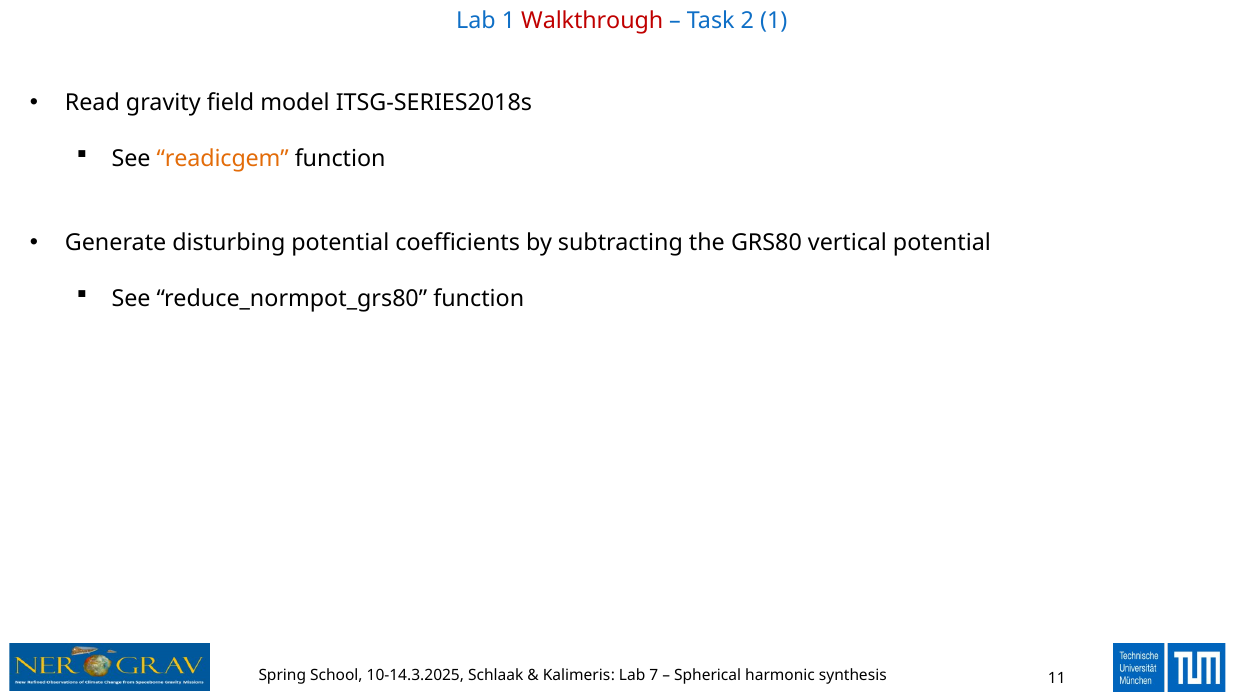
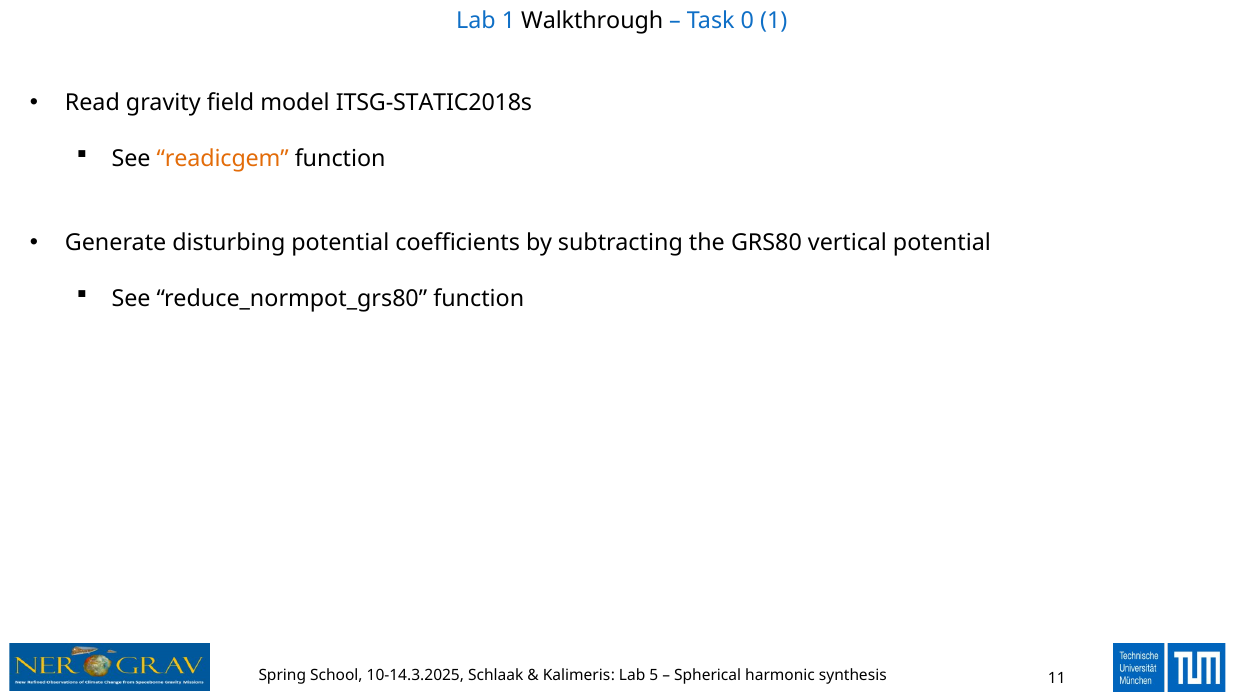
Walkthrough colour: red -> black (592, 21)
2: 2 -> 0 (747, 21)
ITSG-SERIES2018s: ITSG-SERIES2018s -> ITSG-STATIC2018s (434, 103)
7: 7 -> 5 (654, 675)
